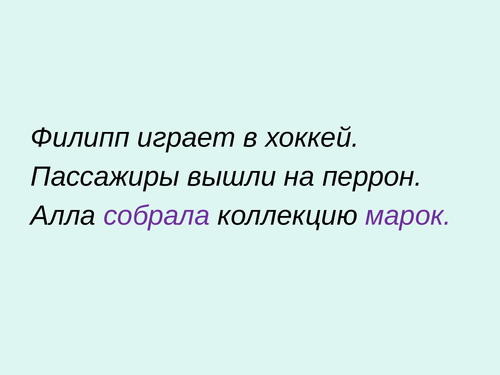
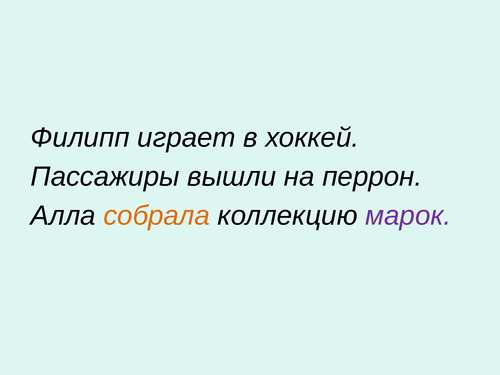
собрала colour: purple -> orange (157, 216)
